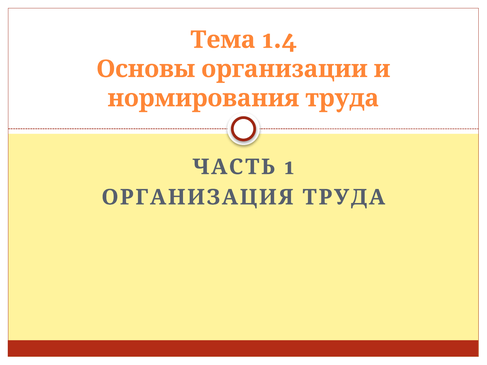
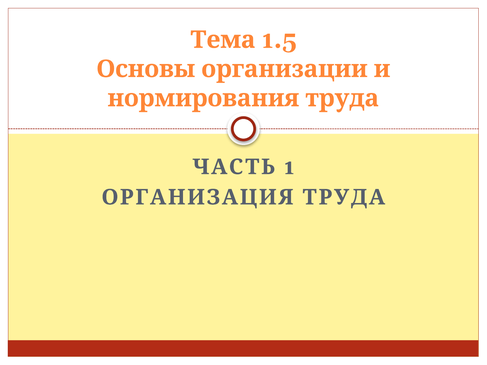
1.4: 1.4 -> 1.5 (279, 40)
